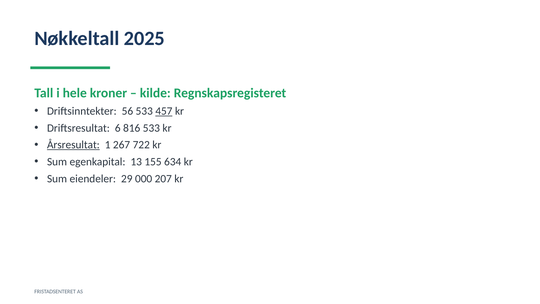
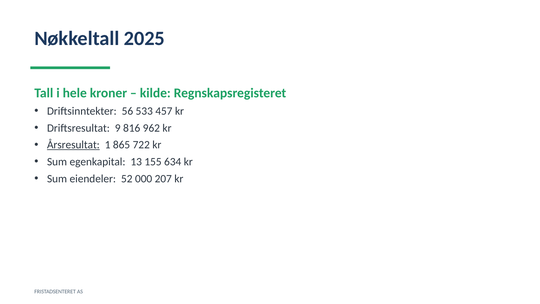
457 underline: present -> none (164, 111)
6: 6 -> 9 (118, 128)
816 533: 533 -> 962 (151, 128)
267: 267 -> 865 (122, 145)
29: 29 -> 52 (127, 179)
